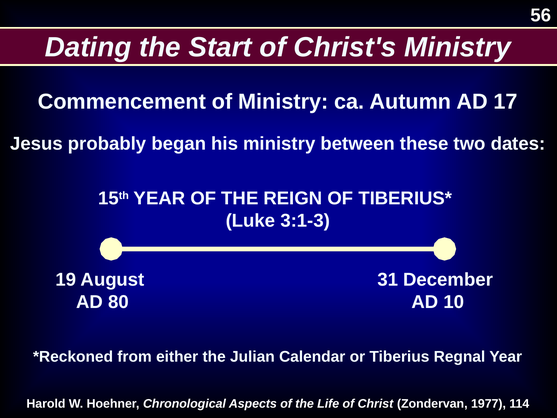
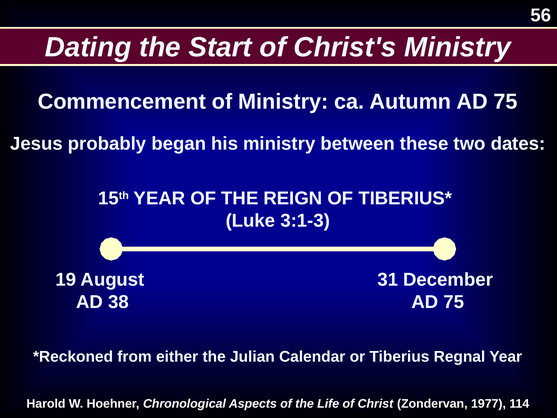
Autumn AD 17: 17 -> 75 (506, 102)
80: 80 -> 38 (119, 302)
10: 10 -> 75 (454, 302)
